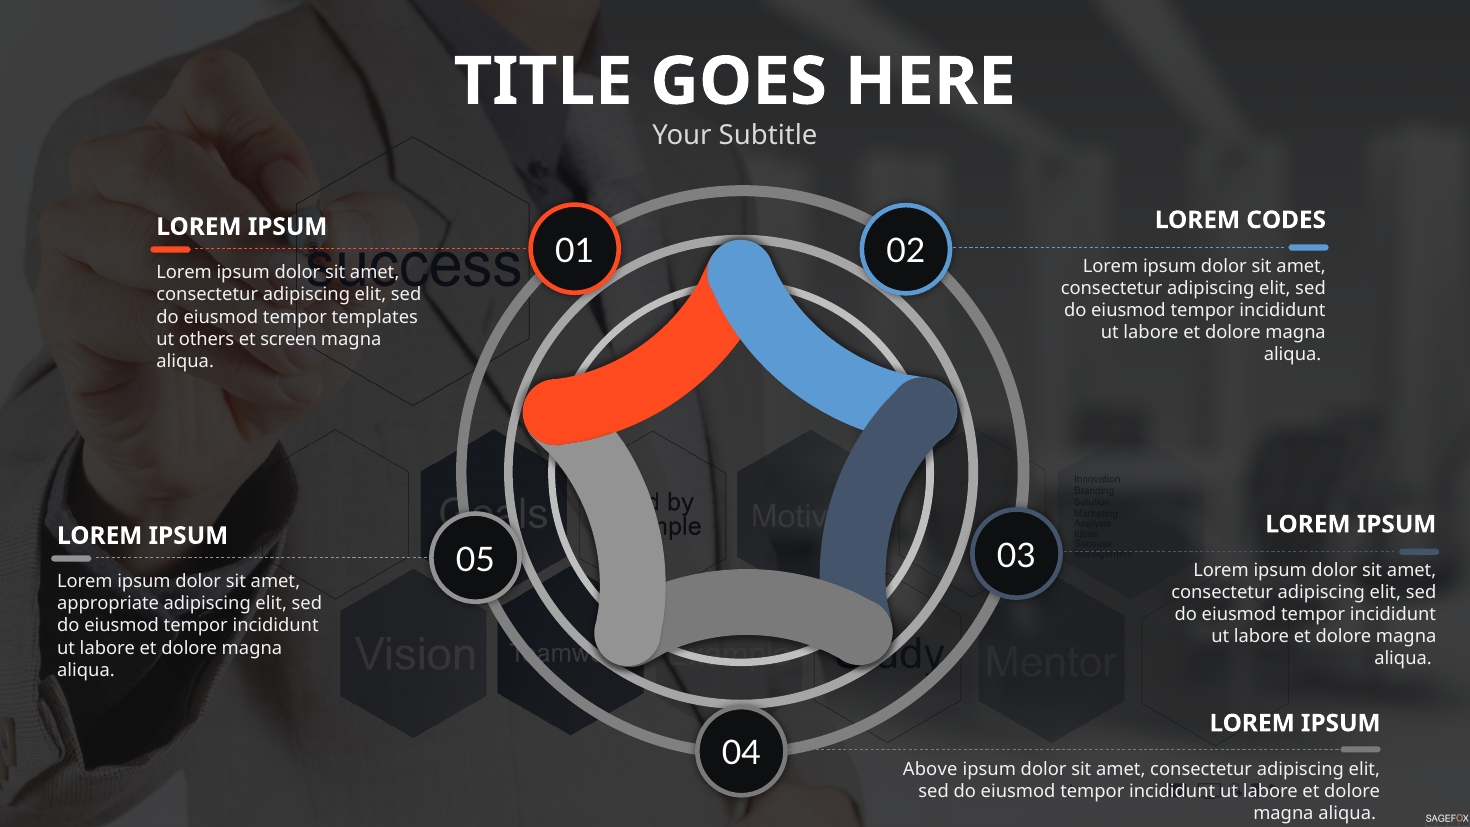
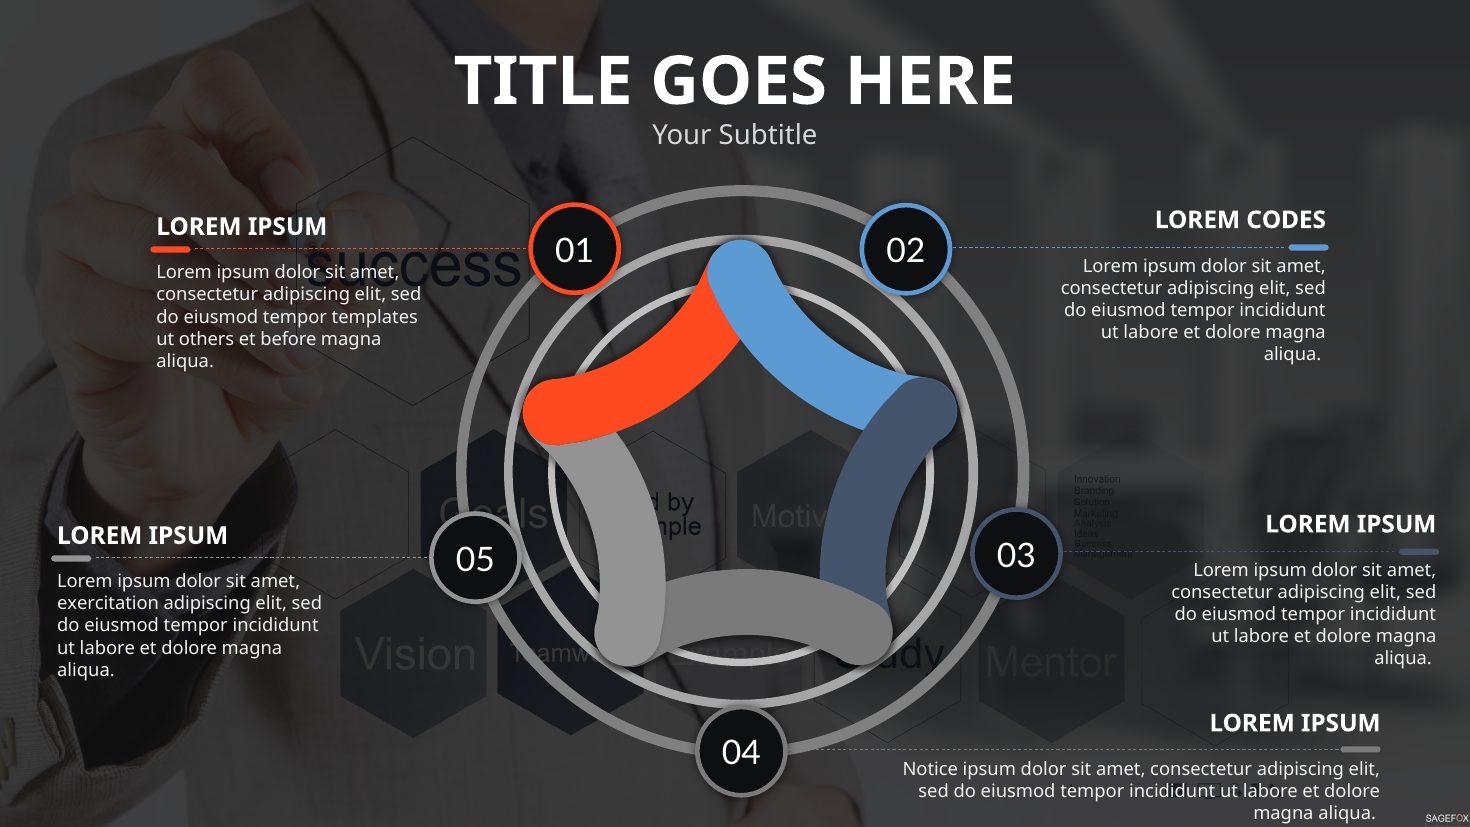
screen: screen -> before (289, 339)
appropriate: appropriate -> exercitation (108, 604)
Above: Above -> Notice (930, 769)
